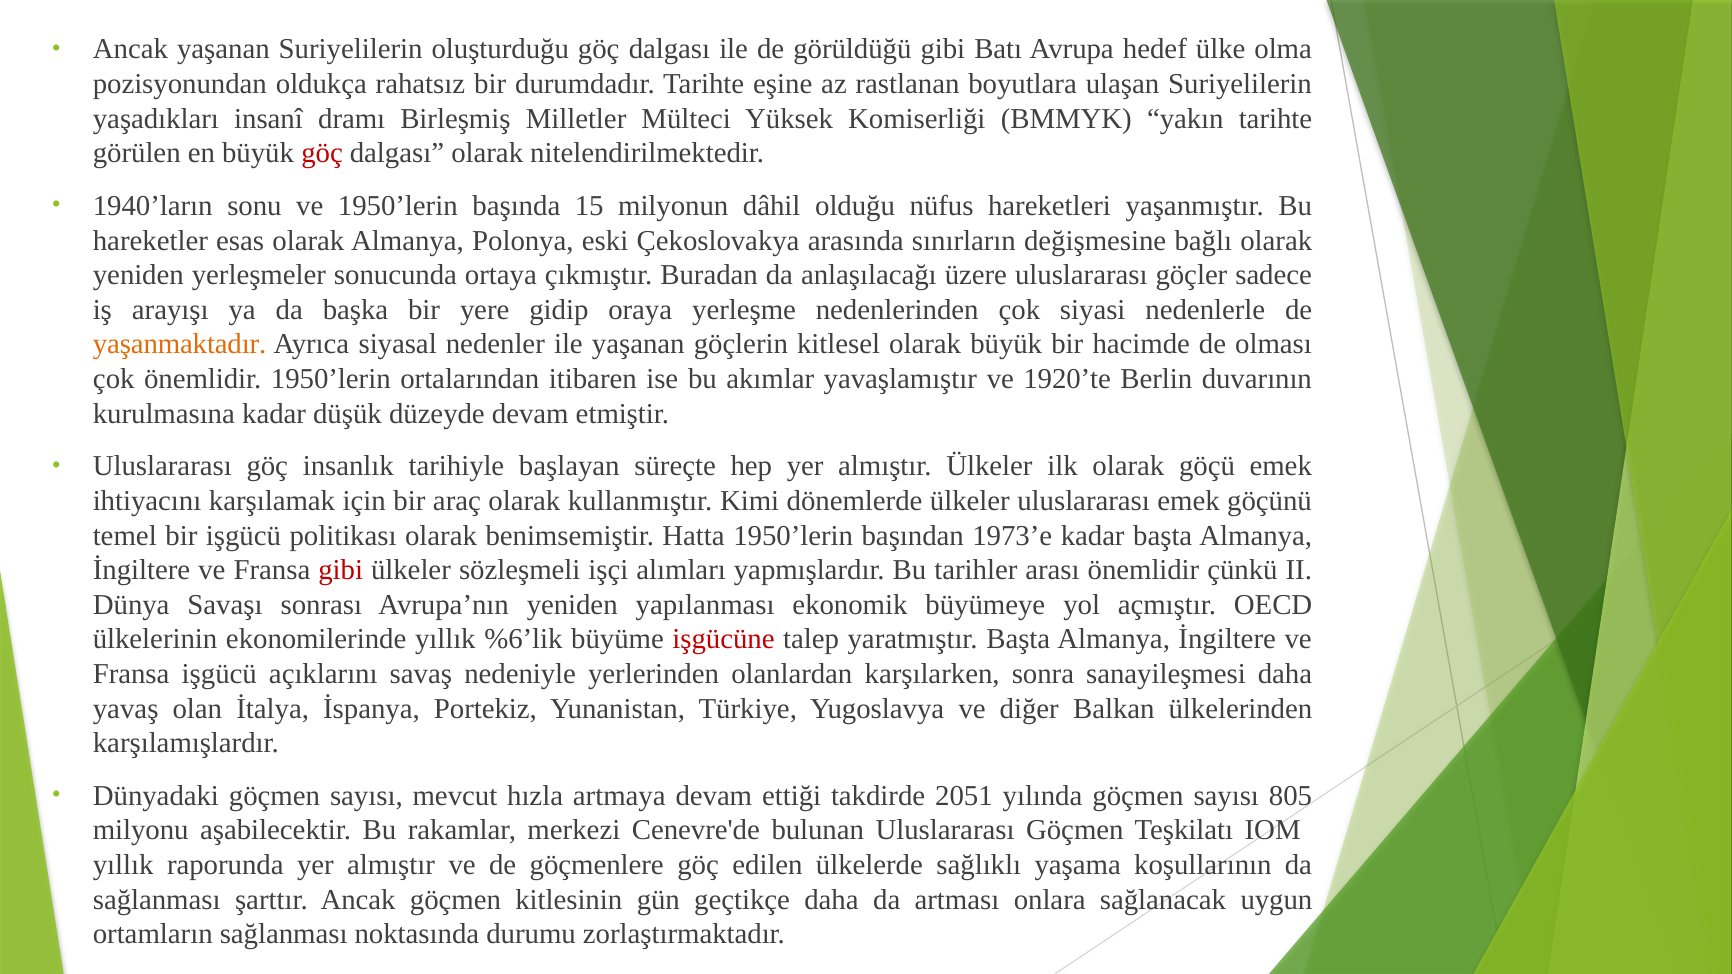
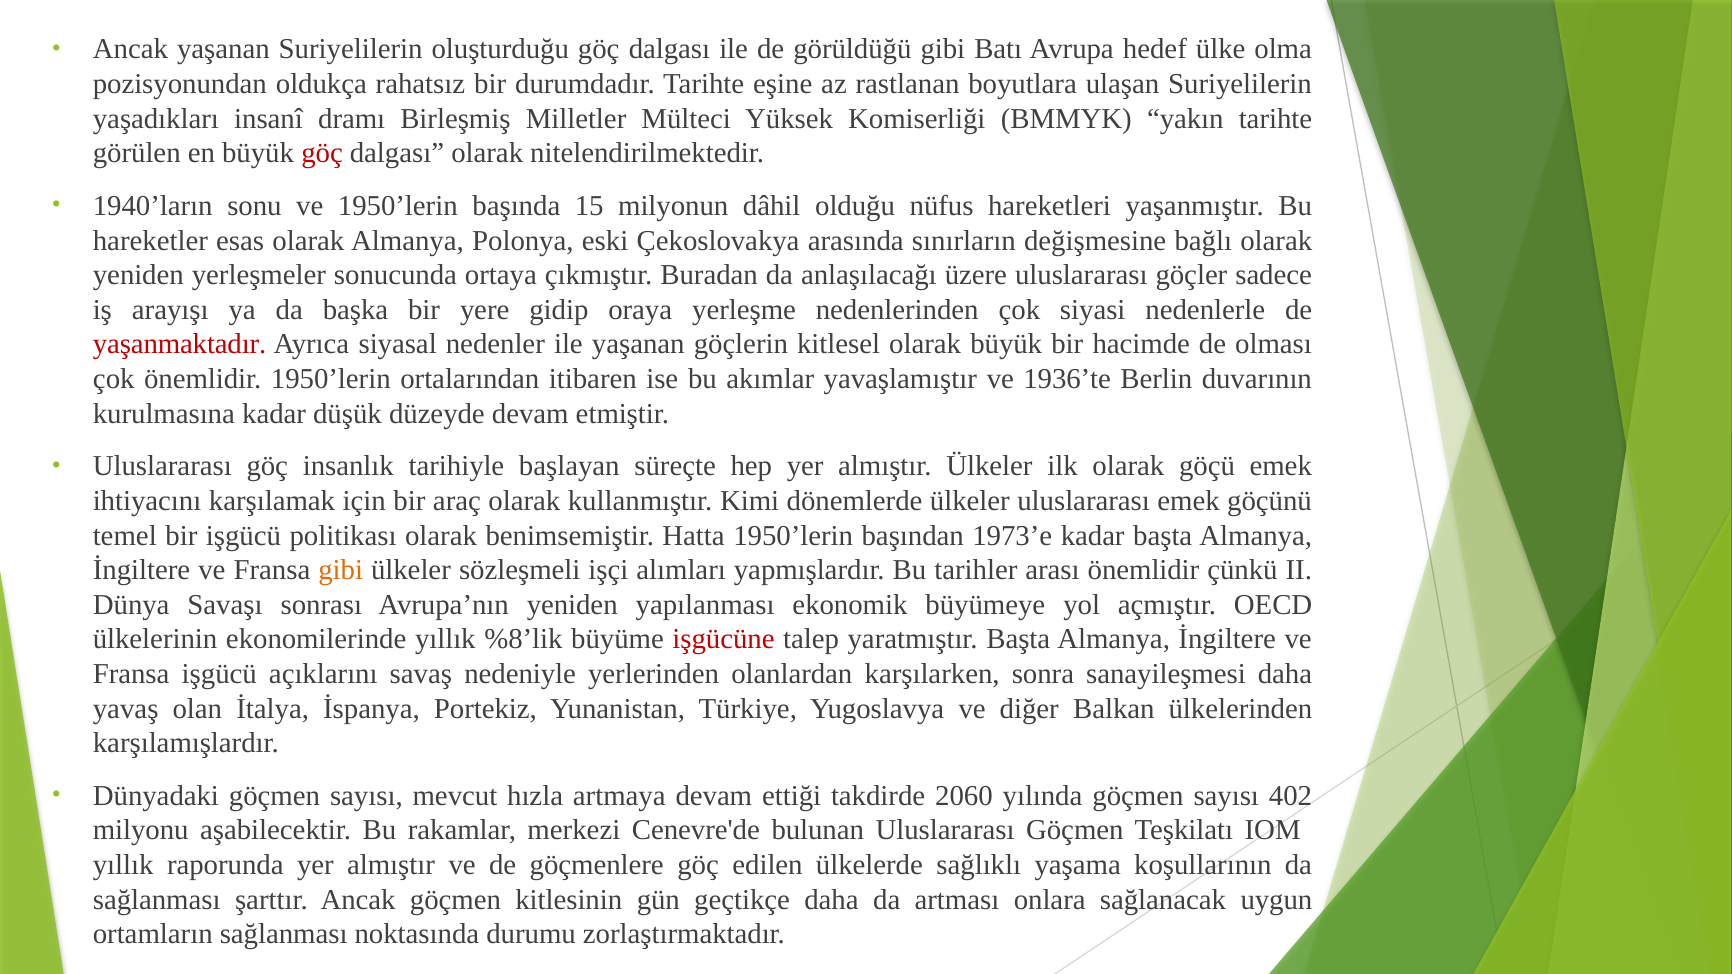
yaşanmaktadır colour: orange -> red (180, 344)
1920’te: 1920’te -> 1936’te (1067, 379)
gibi colour: red -> orange (341, 570)
%6’lik: %6’lik -> %8’lik (523, 640)
2051: 2051 -> 2060 (964, 796)
805: 805 -> 402 (1291, 796)
